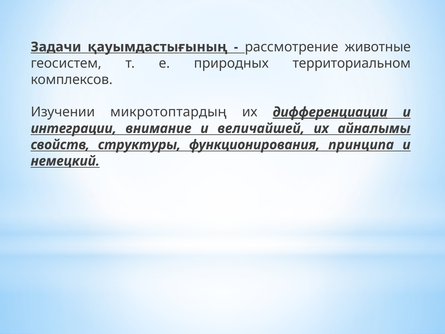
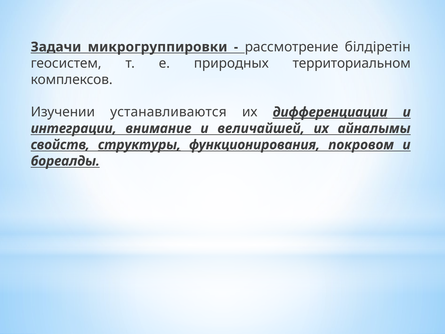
қауымдастығының: қауымдастығының -> микрогруппировки (158, 47)
животные: животные -> білдіретін (378, 47)
микротоптардың: микротоптардың -> устанавливаются (168, 112)
структуры underline: none -> present (139, 145)
принципа: принципа -> покровом (361, 145)
немецкий: немецкий -> бореалды (65, 161)
